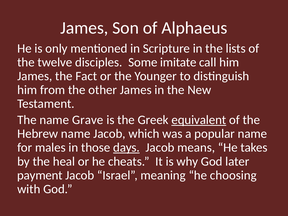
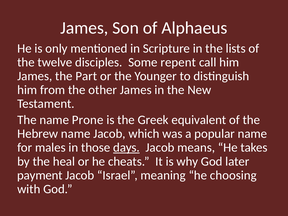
imitate: imitate -> repent (178, 62)
Fact: Fact -> Part (86, 76)
Grave: Grave -> Prone (88, 120)
equivalent underline: present -> none (199, 120)
